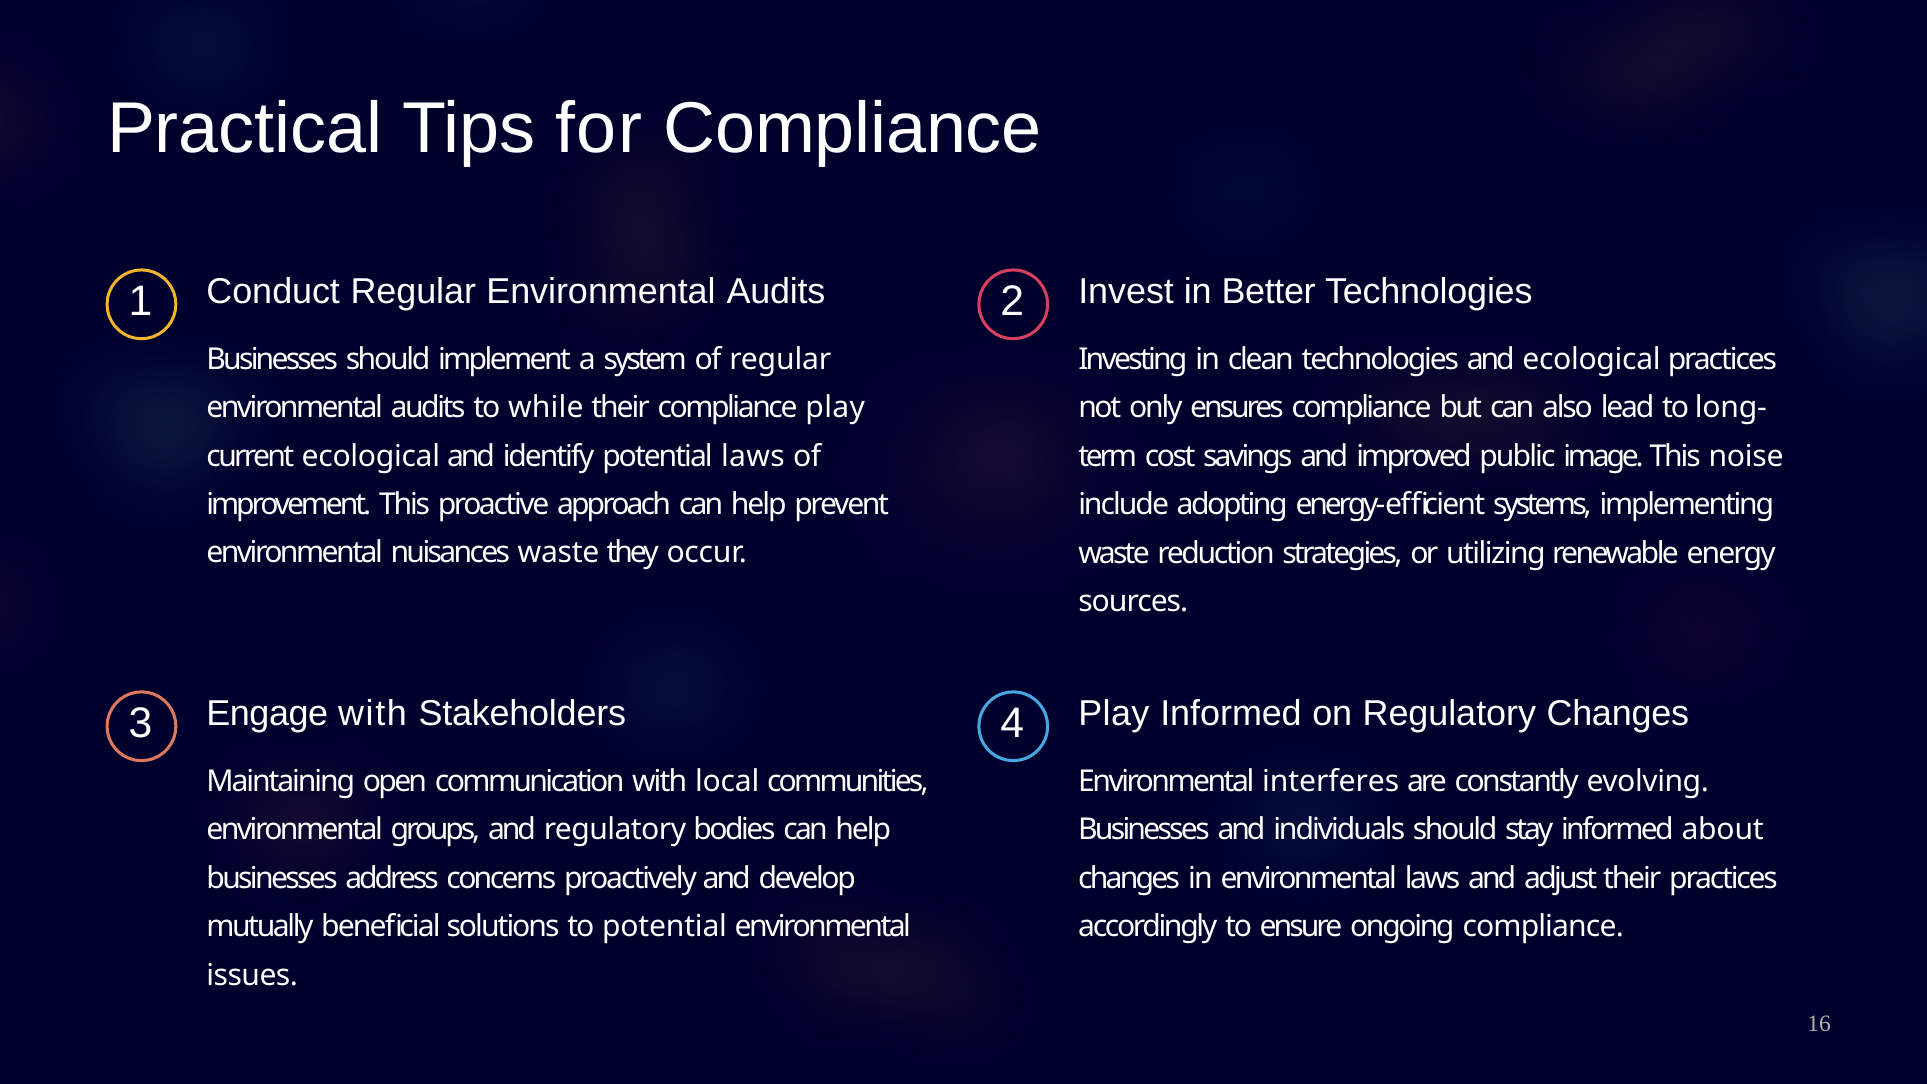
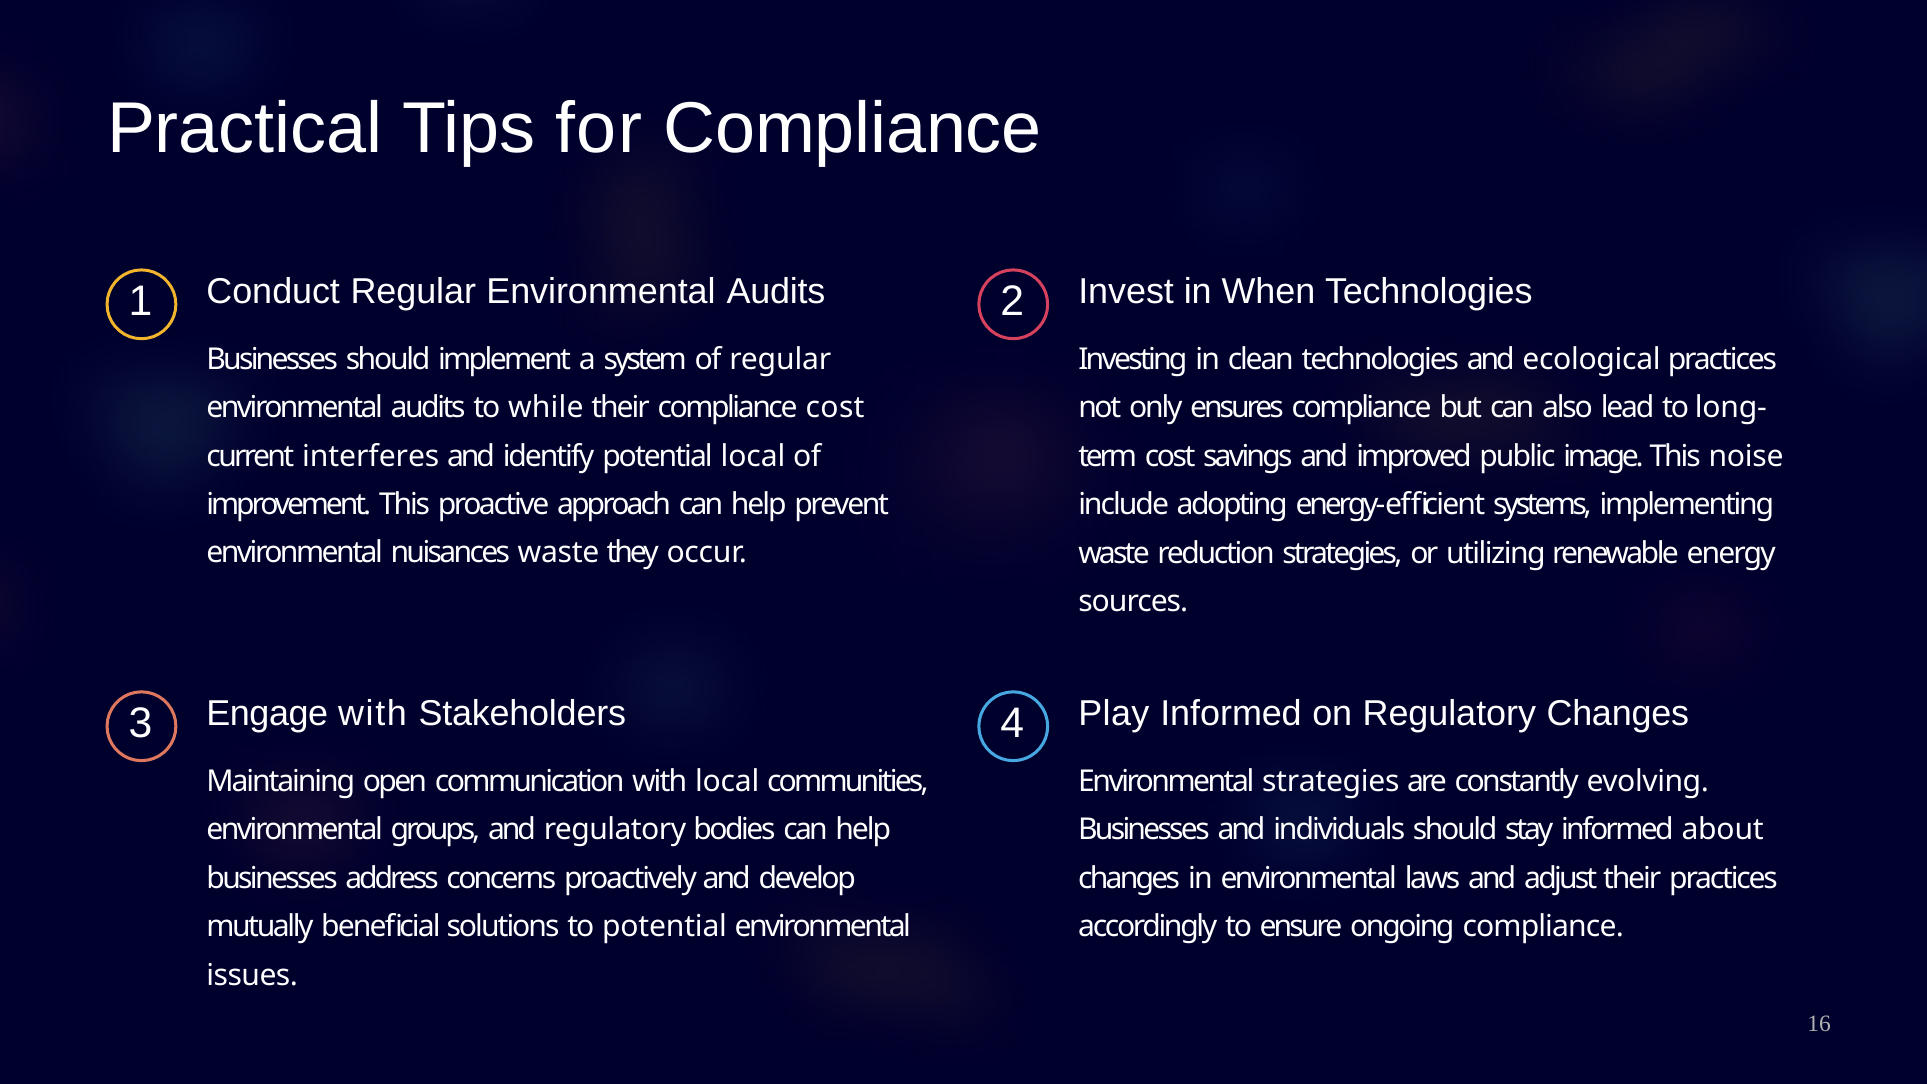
Better: Better -> When (1268, 292)
compliance play: play -> cost (835, 408)
current ecological: ecological -> interferes (371, 456)
potential laws: laws -> local (753, 456)
Environmental interferes: interferes -> strategies (1331, 781)
